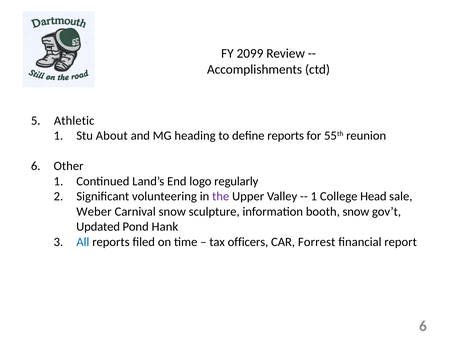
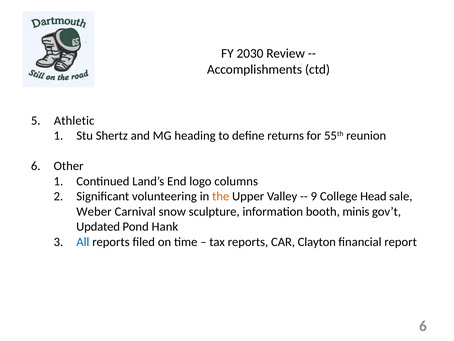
2099: 2099 -> 2030 (250, 54)
About: About -> Shertz (112, 136)
define reports: reports -> returns (286, 136)
regularly: regularly -> columns (236, 181)
the colour: purple -> orange (221, 196)
1: 1 -> 9 (314, 196)
booth snow: snow -> minis (356, 211)
tax officers: officers -> reports (248, 242)
Forrest: Forrest -> Clayton (317, 242)
